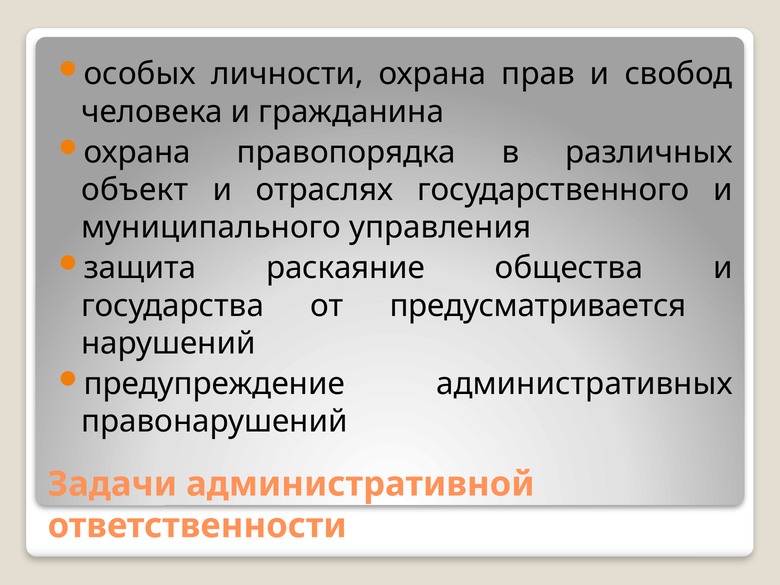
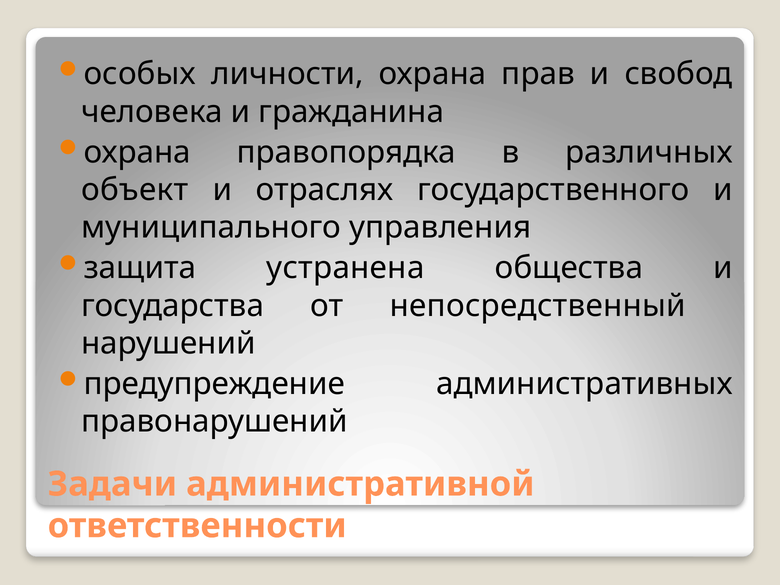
раскаяние: раскаяние -> устранена (345, 268)
предусматривается: предусматривается -> непосредственный (538, 306)
